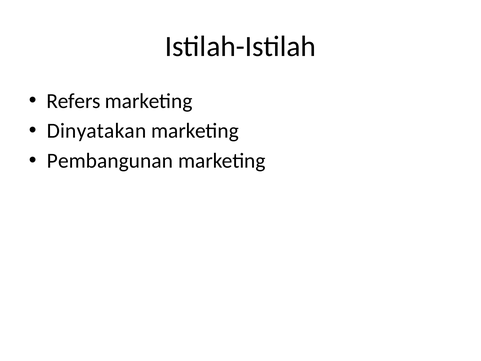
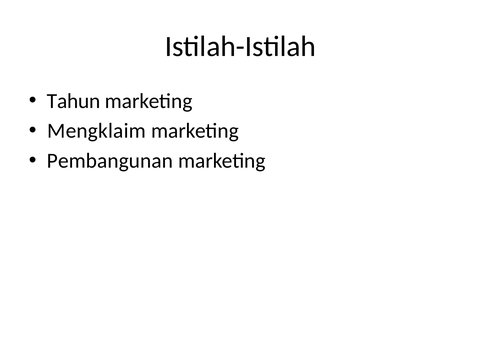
Refers: Refers -> Tahun (74, 101)
Dinyatakan: Dinyatakan -> Mengklaim (97, 131)
